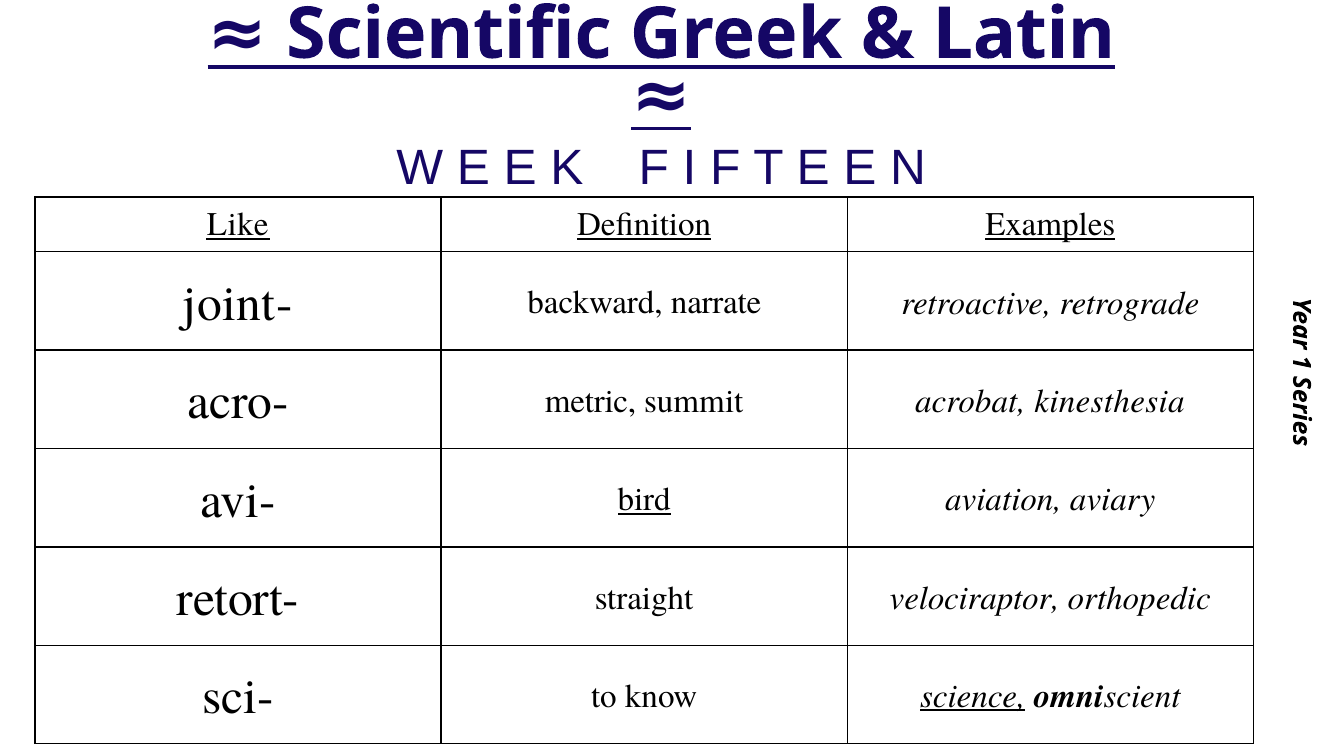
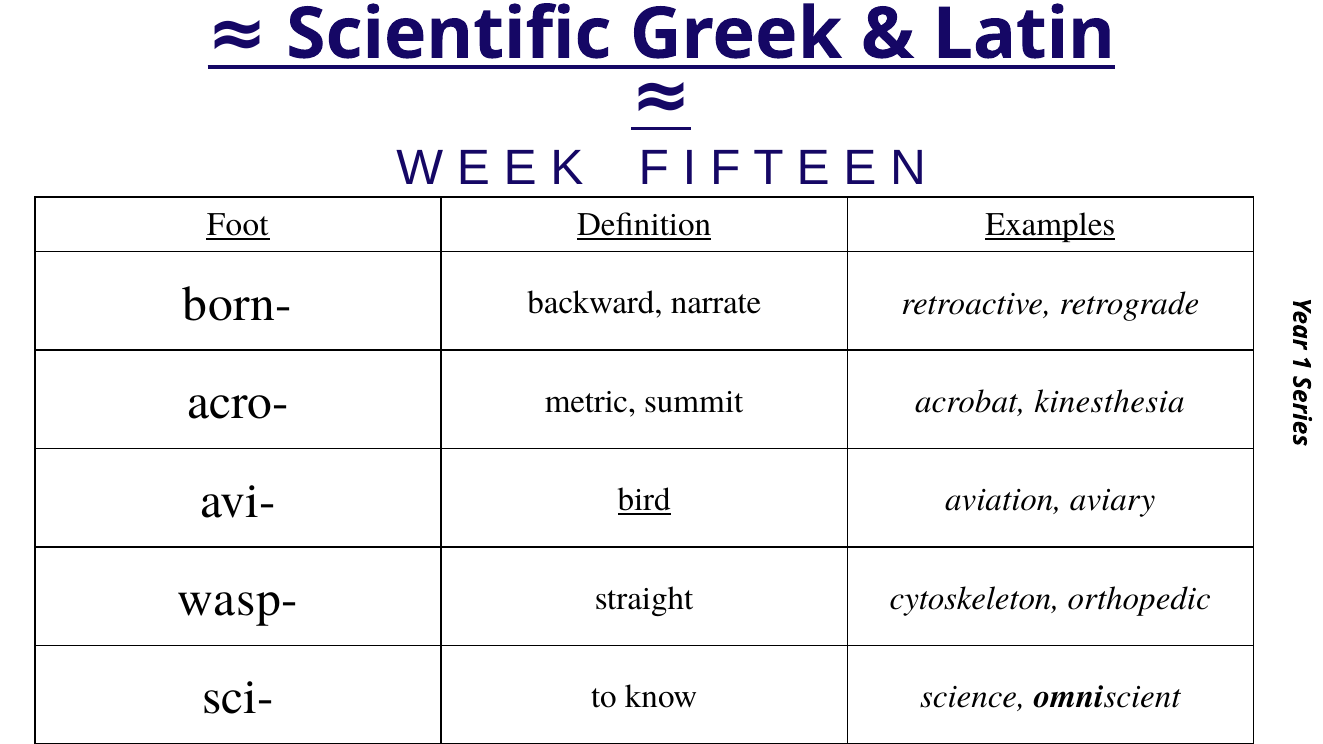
Like: Like -> Foot (238, 225)
joint-: joint- -> born- (238, 304)
retort-: retort- -> wasp- (238, 599)
velociraptor: velociraptor -> cytoskeleton (975, 599)
science underline: present -> none (973, 696)
